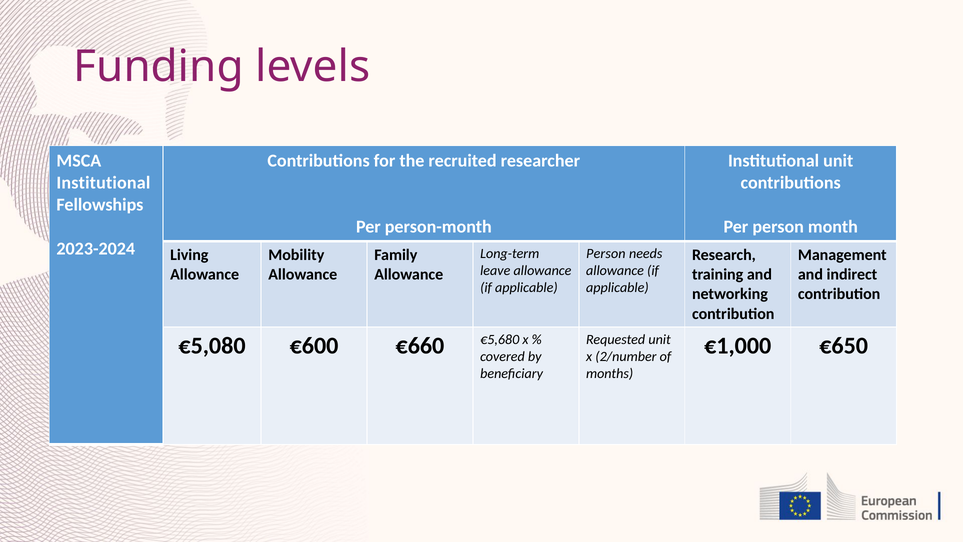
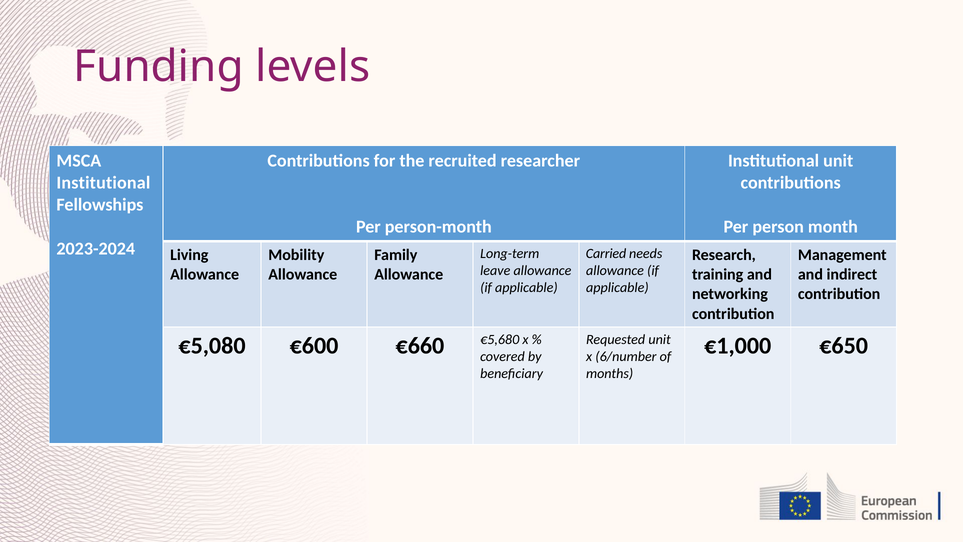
Person: Person -> Carried (606, 253)
2/number: 2/number -> 6/number (626, 356)
